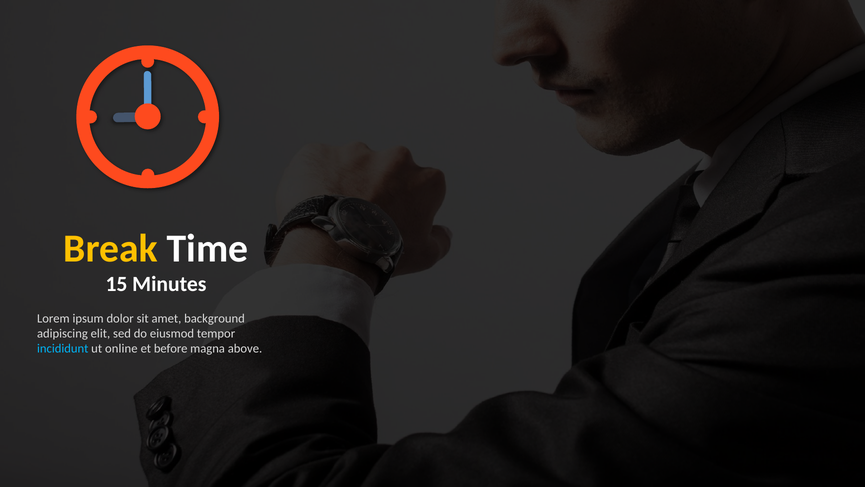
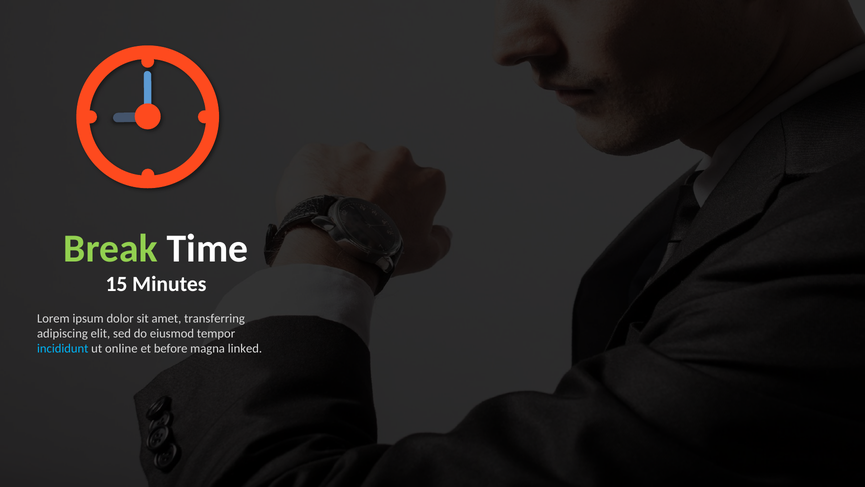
Break colour: yellow -> light green (111, 248)
background: background -> transferring (215, 318)
above: above -> linked (245, 348)
